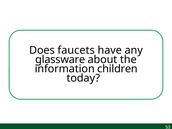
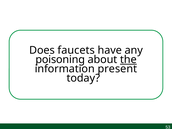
glassware: glassware -> poisoning (60, 60)
the underline: none -> present (128, 60)
children: children -> present (117, 69)
